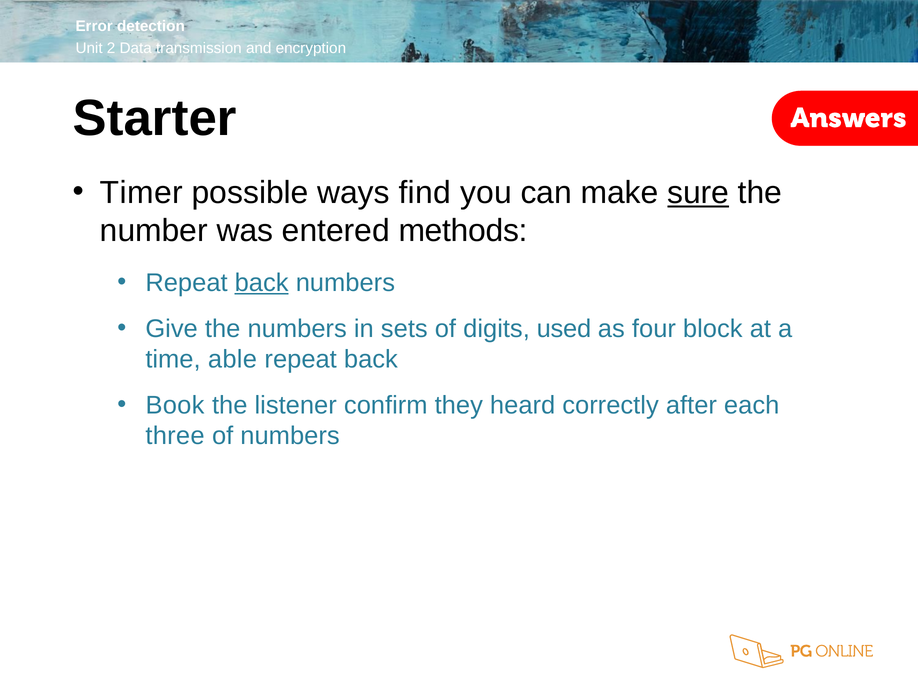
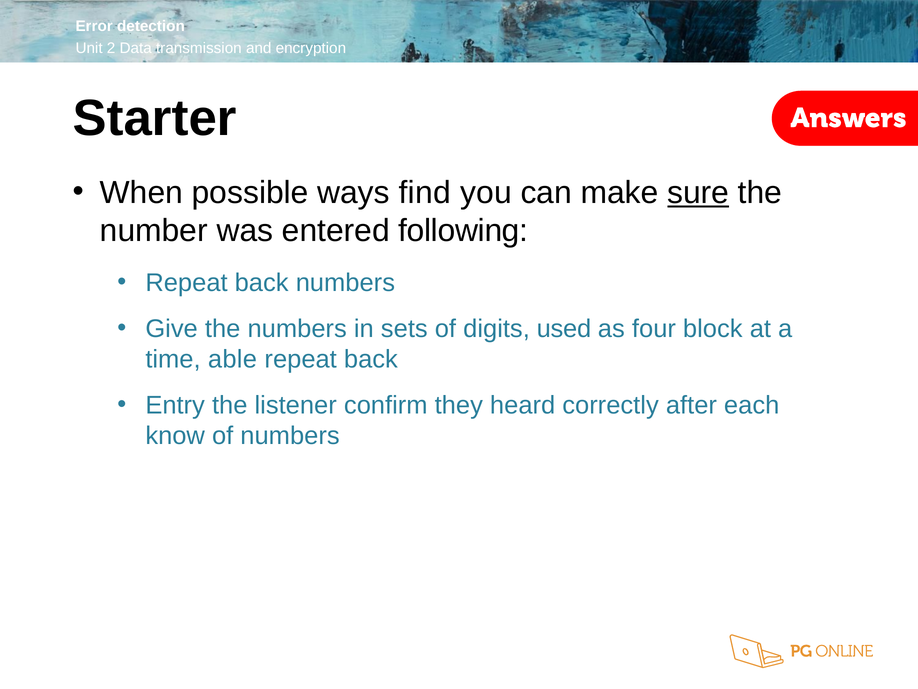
Timer: Timer -> When (142, 192)
methods: methods -> following (463, 231)
back underline: present -> none (262, 283)
Book: Book -> Entry (175, 405)
three: three -> know (175, 436)
